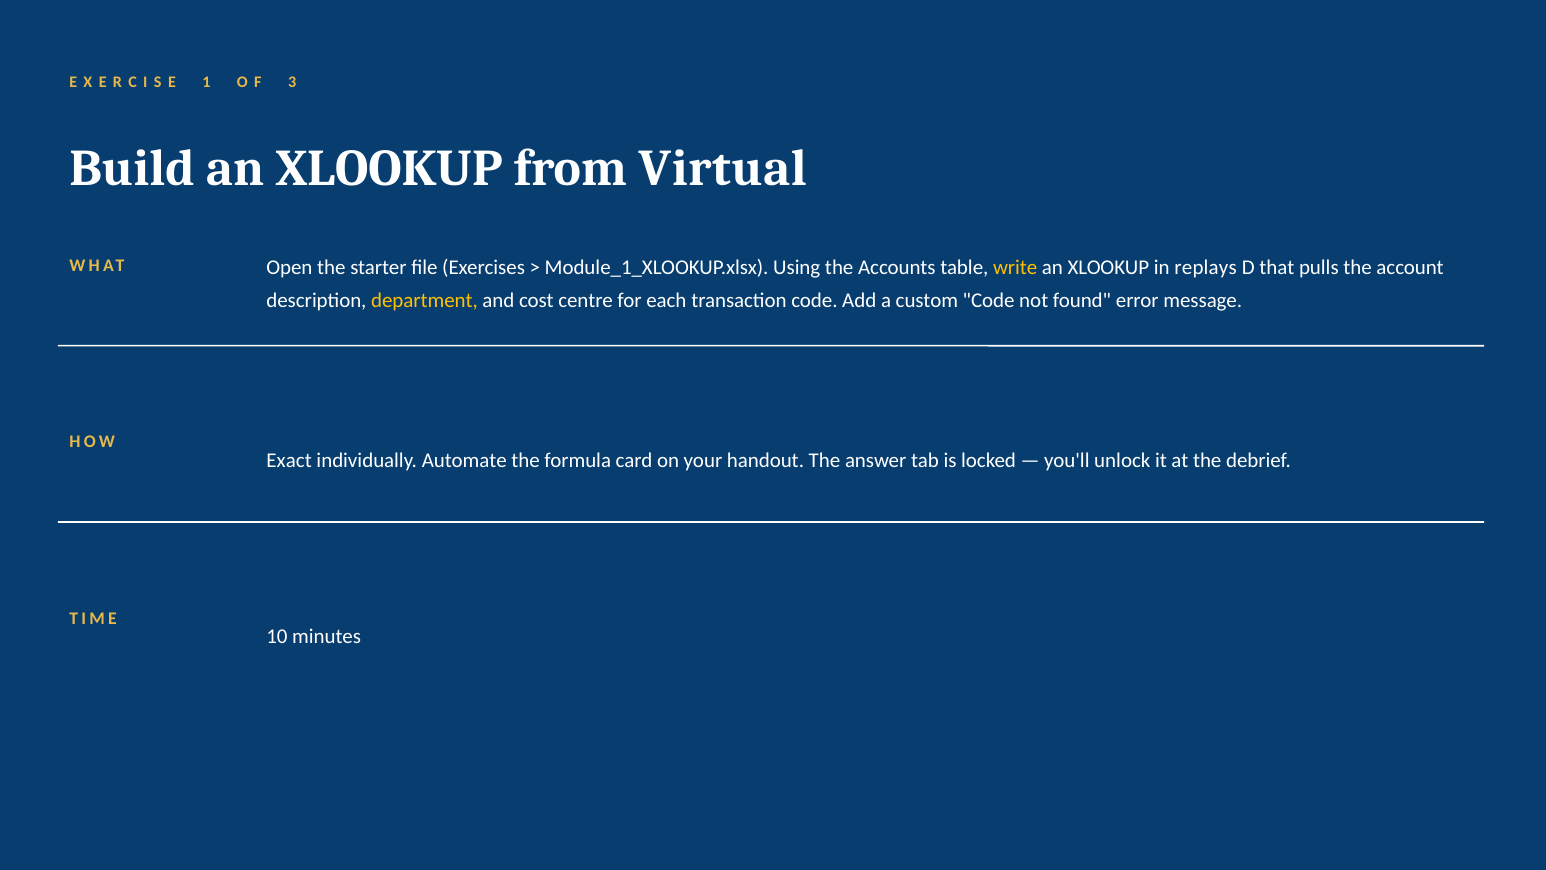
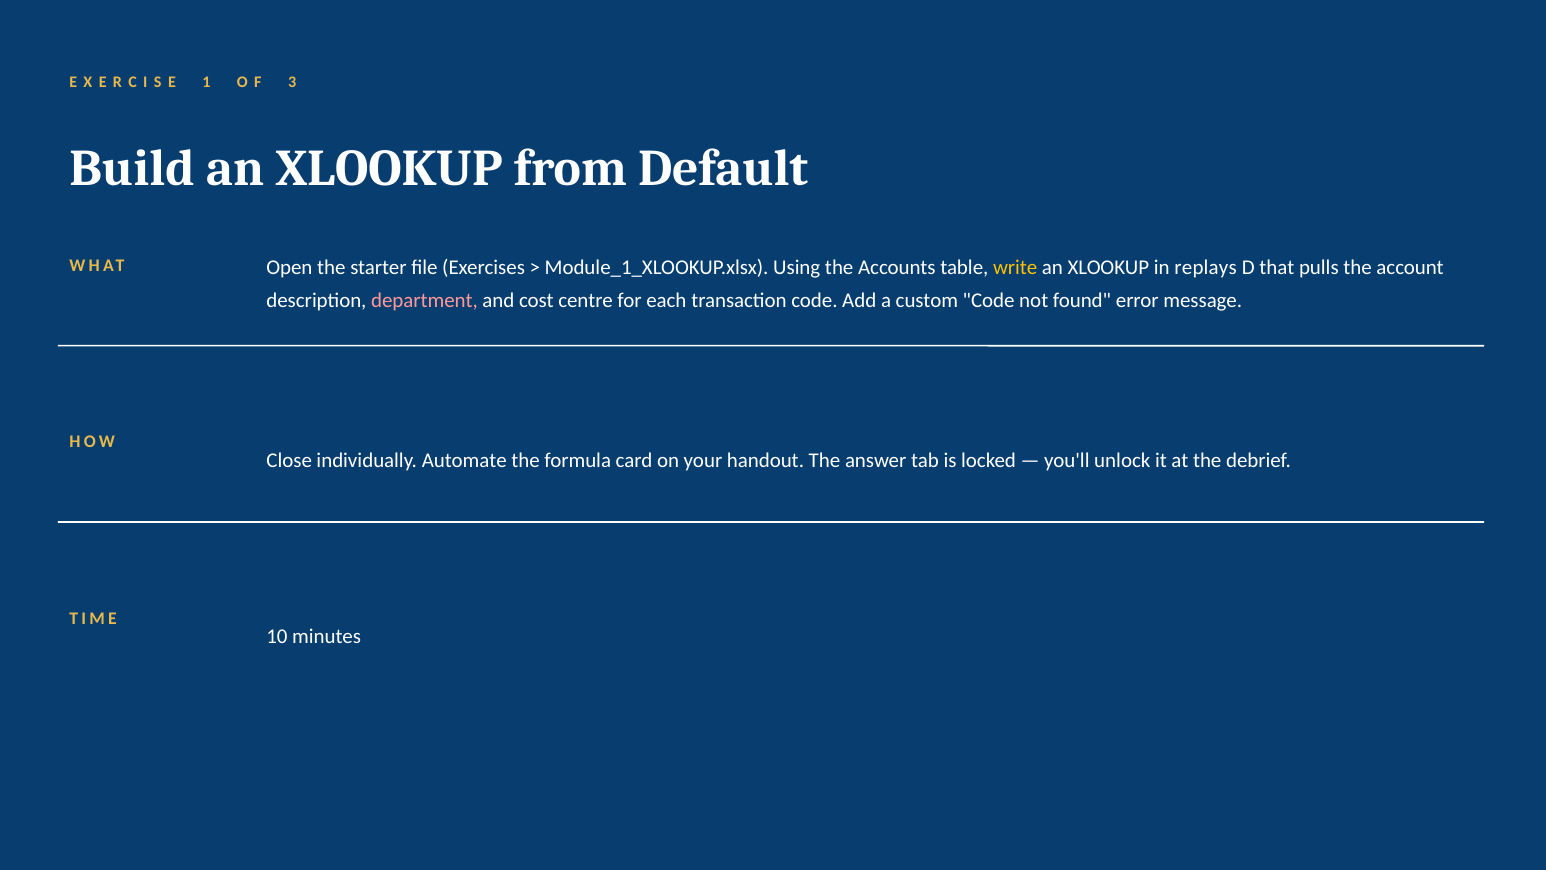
Virtual: Virtual -> Default (723, 169)
department colour: yellow -> pink (424, 300)
Exact: Exact -> Close (289, 460)
